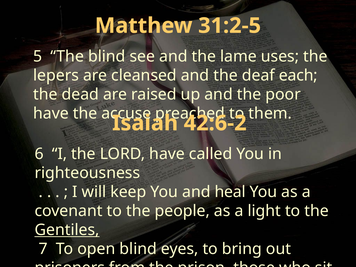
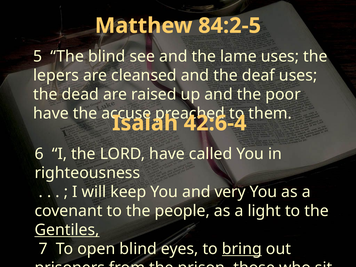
31:2-5: 31:2-5 -> 84:2-5 (230, 26)
deaf each: each -> uses (298, 75)
42:6-2: 42:6-2 -> 42:6-4 (215, 123)
heal: heal -> very (230, 192)
bring underline: none -> present (242, 249)
